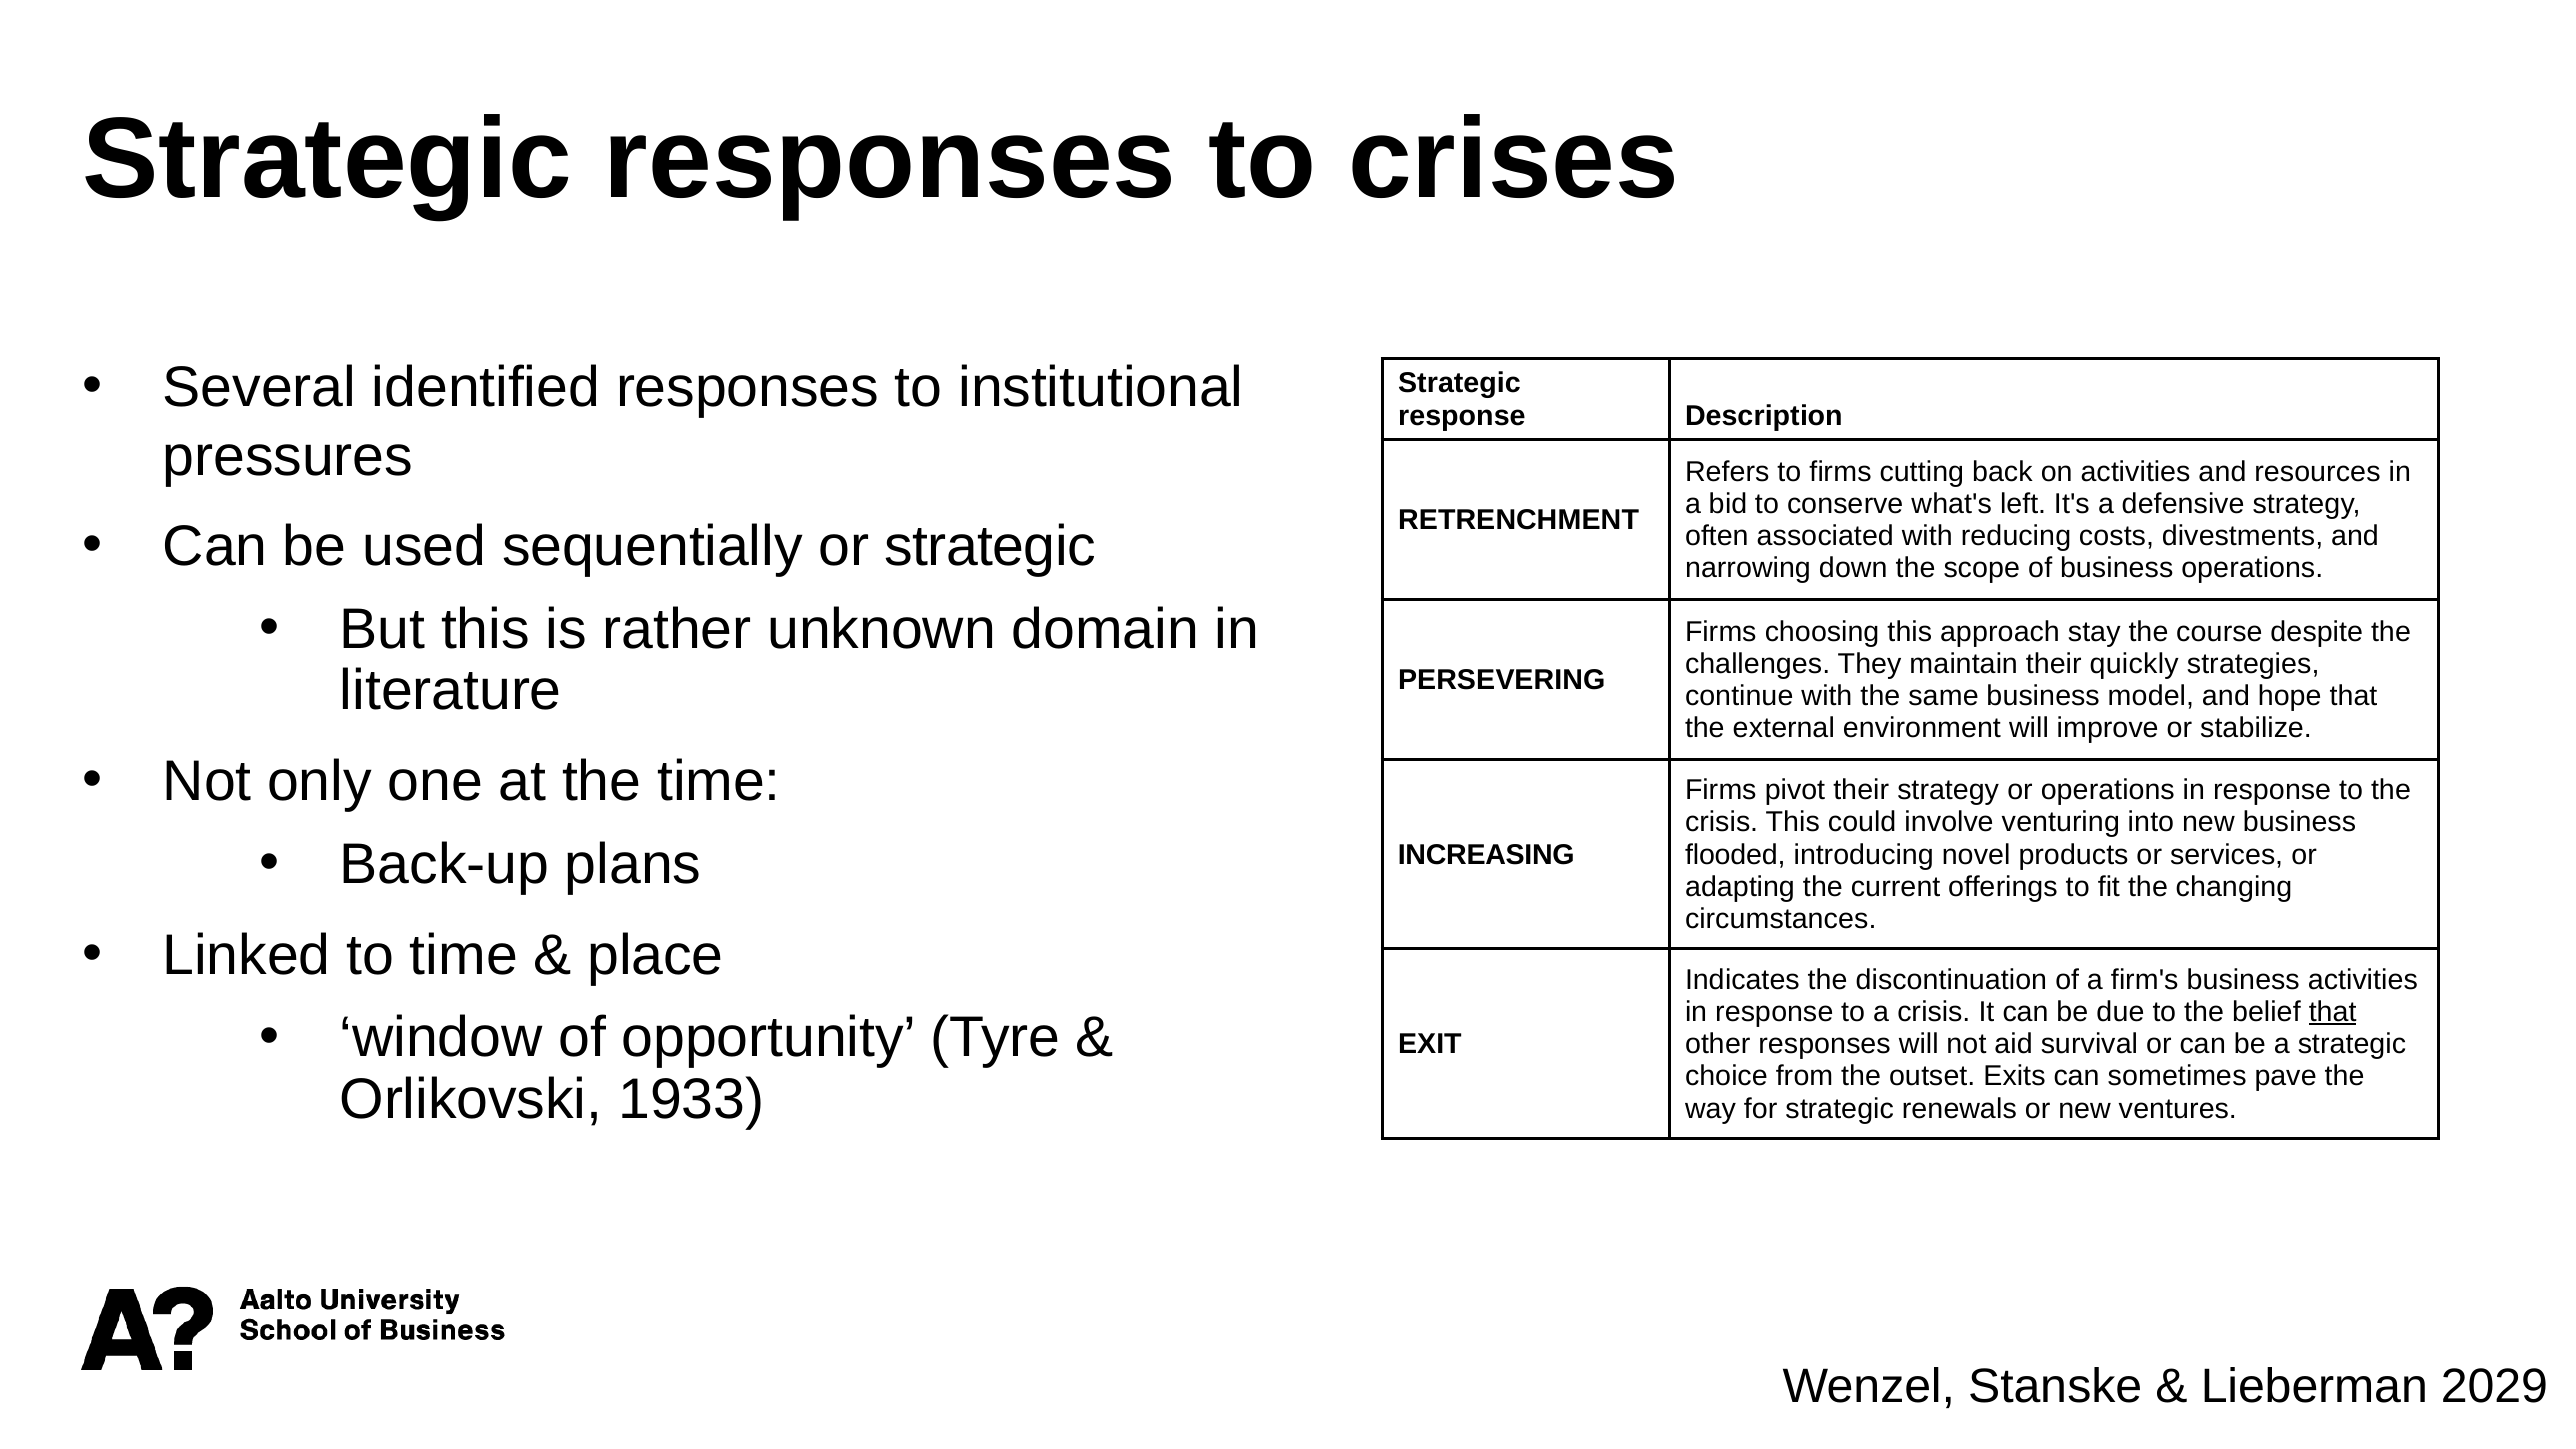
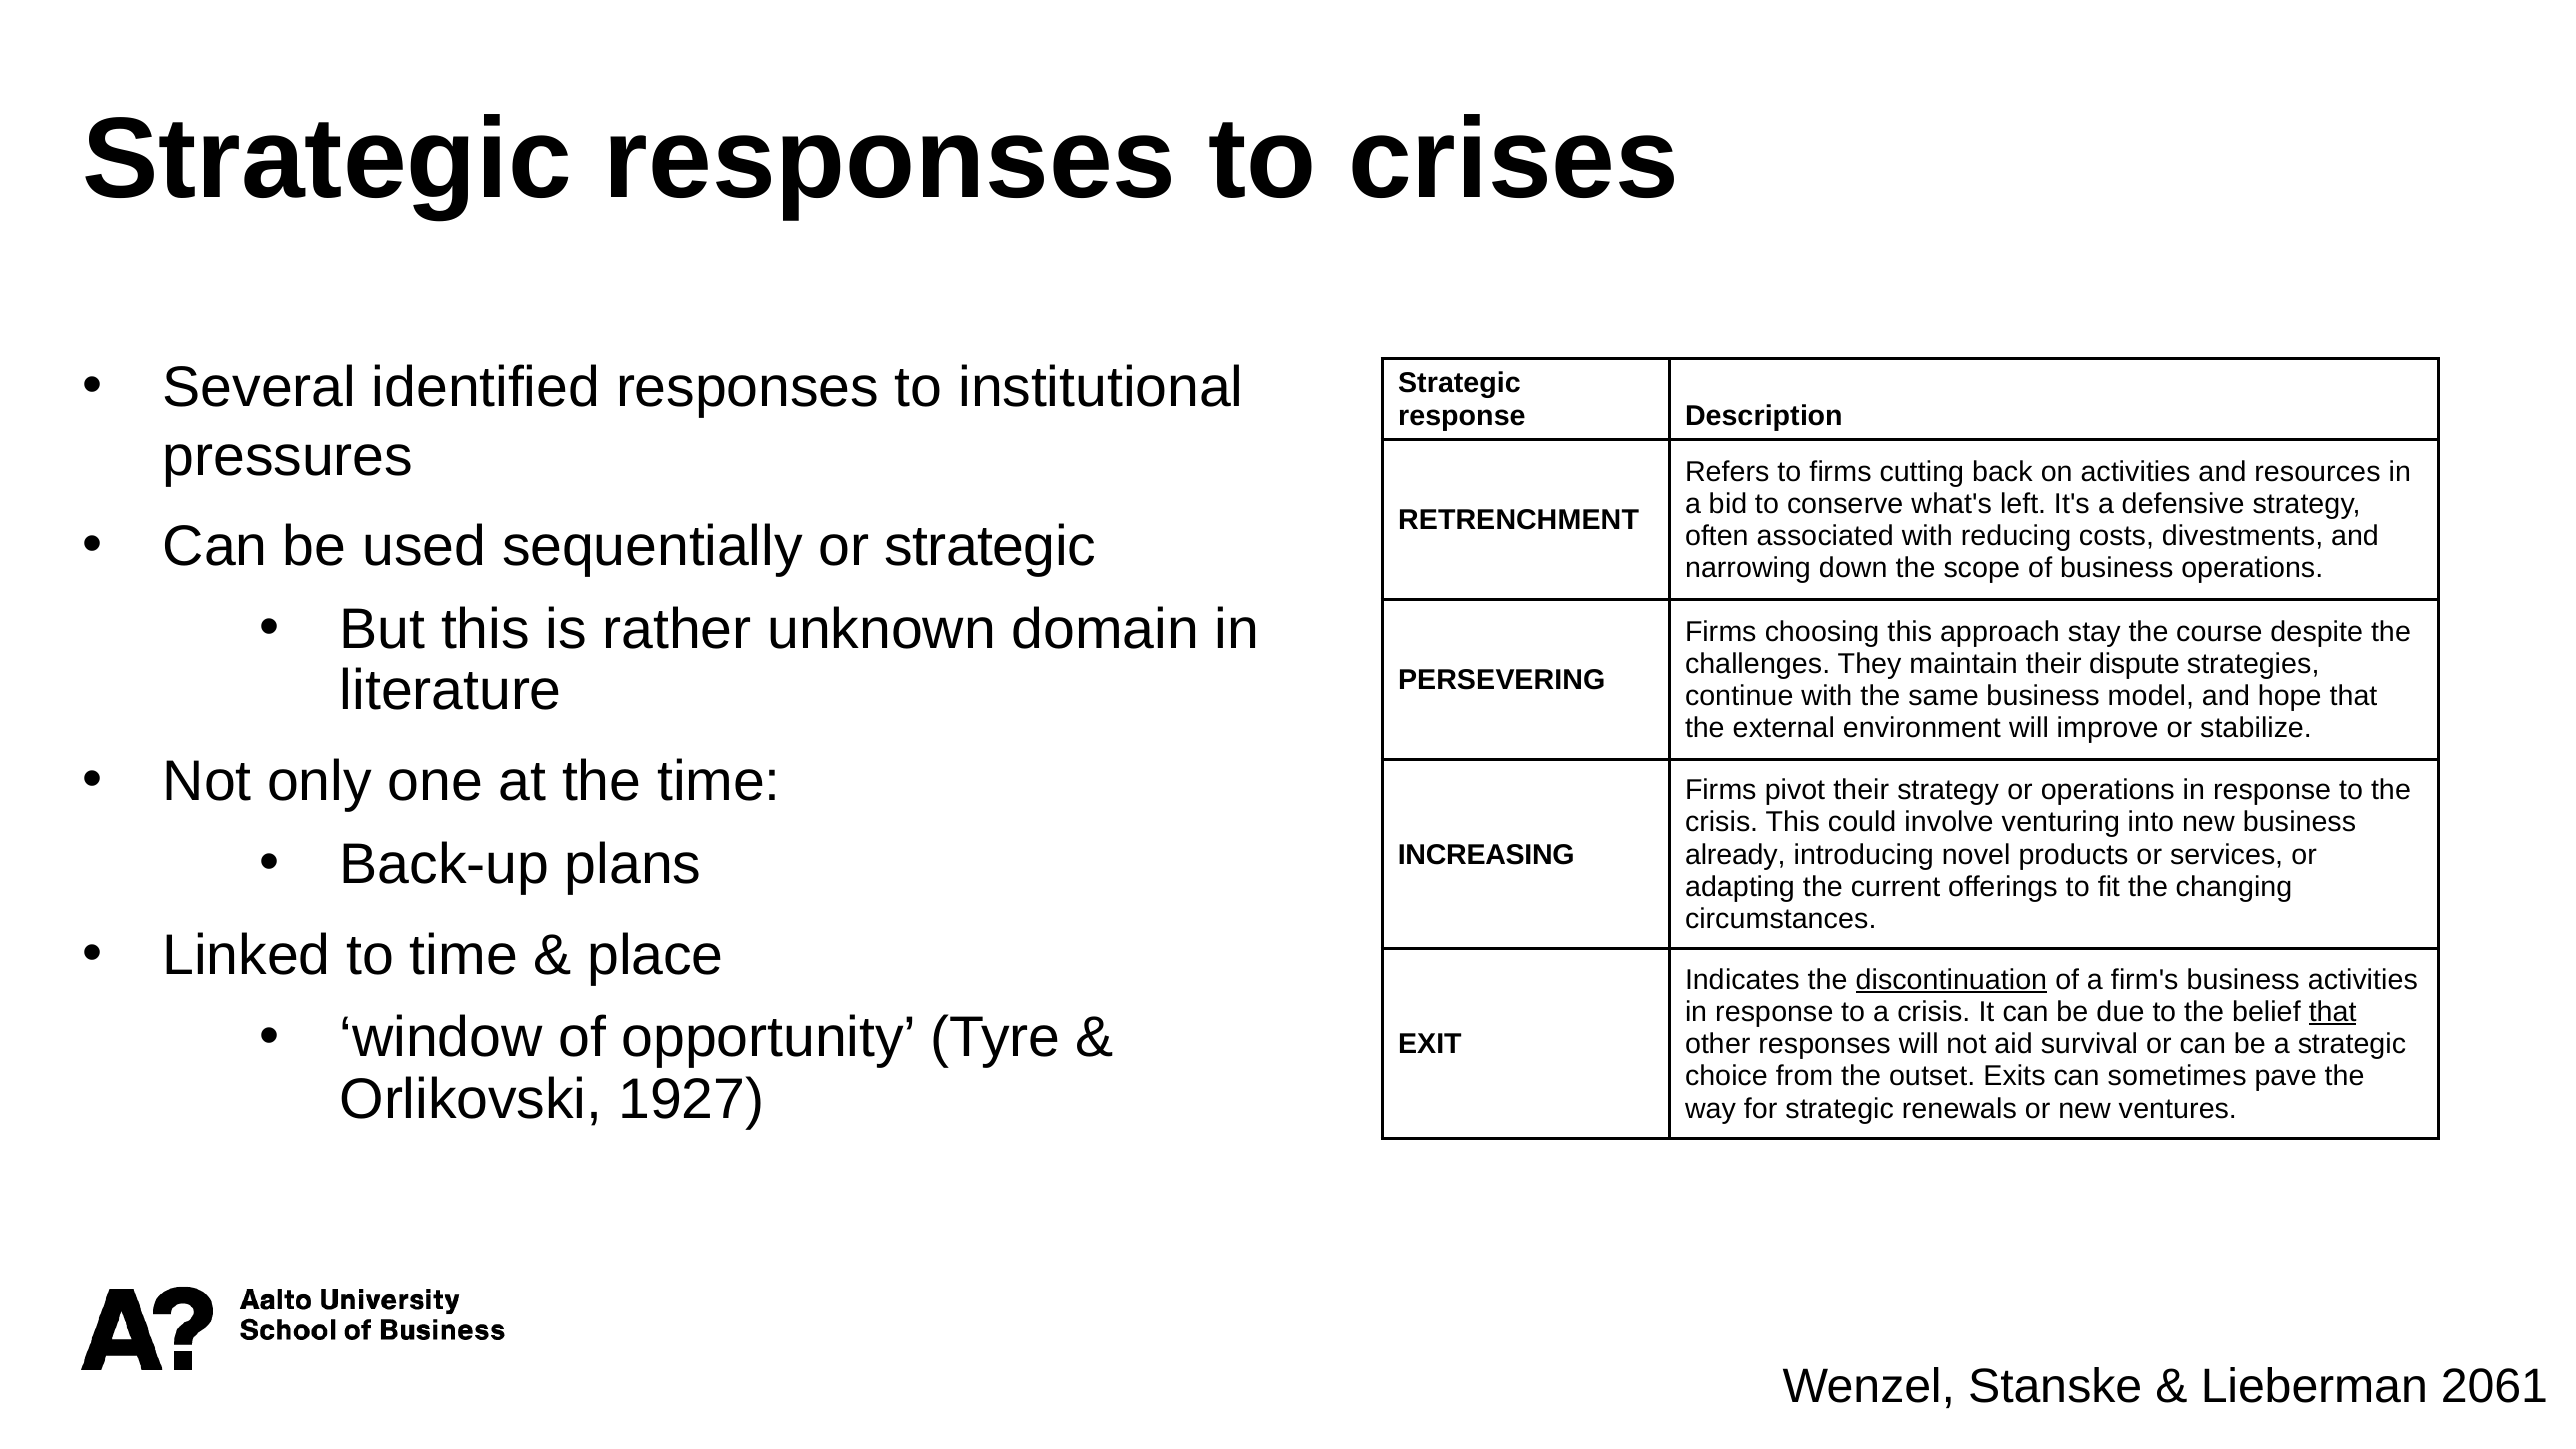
quickly: quickly -> dispute (2134, 664)
flooded: flooded -> already (1735, 855)
discontinuation underline: none -> present (1951, 980)
1933: 1933 -> 1927 (692, 1100)
2029: 2029 -> 2061 (2495, 1386)
